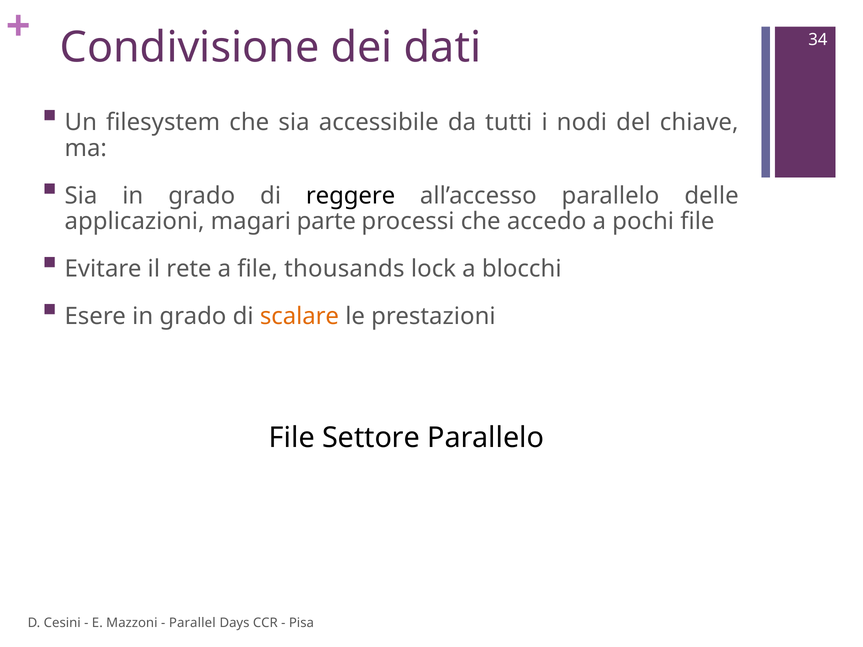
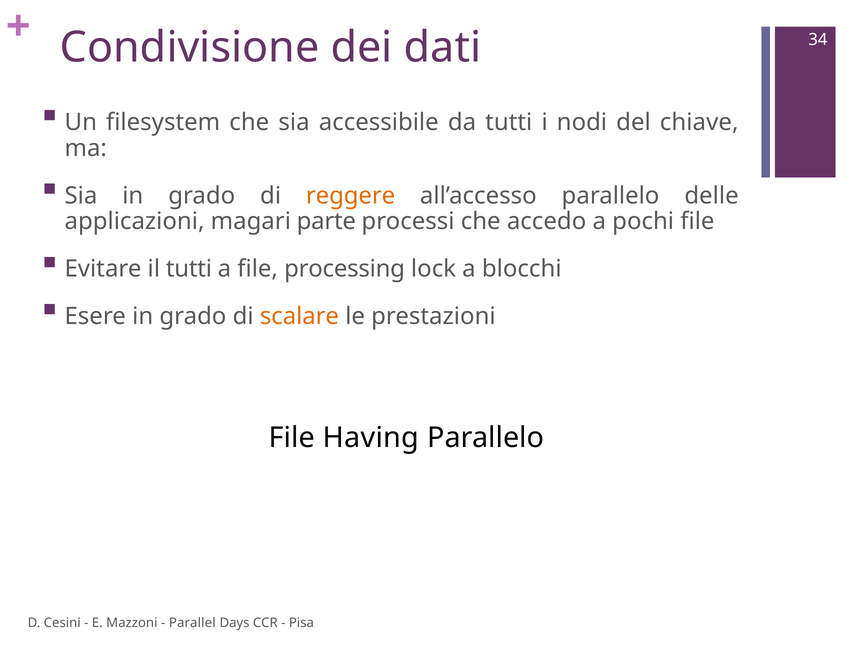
reggere colour: black -> orange (351, 196)
il rete: rete -> tutti (189, 269)
thousands: thousands -> processing (345, 269)
Settore: Settore -> Having (371, 438)
